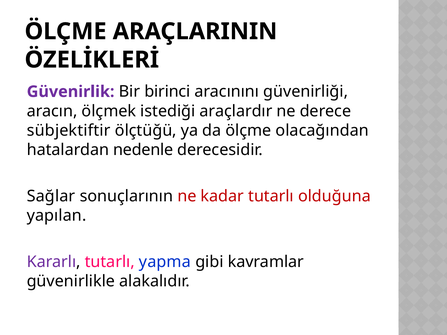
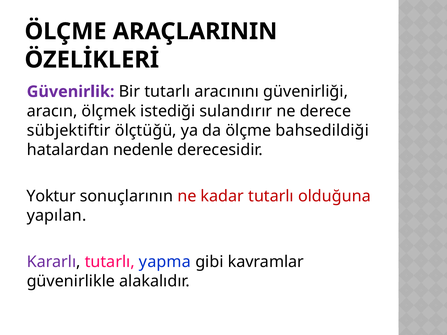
Bir birinci: birinci -> tutarlı (167, 92)
araçlardır: araçlardır -> sulandırır (236, 111)
olacağından: olacağından -> bahsedildiği (322, 131)
Sağlar: Sağlar -> Yoktur (51, 196)
